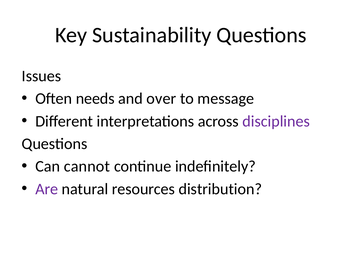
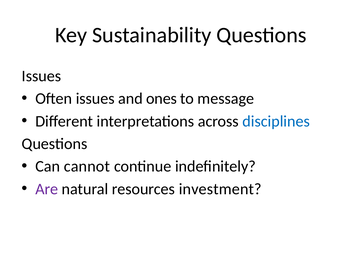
Often needs: needs -> issues (95, 98)
over: over -> ones (162, 98)
disciplines colour: purple -> blue (276, 121)
distribution: distribution -> investment (220, 189)
